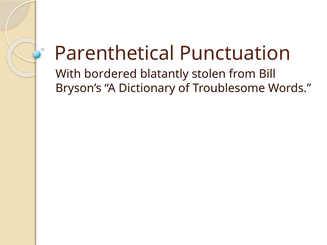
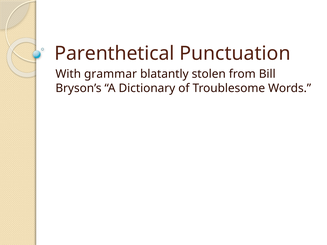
bordered: bordered -> grammar (111, 74)
